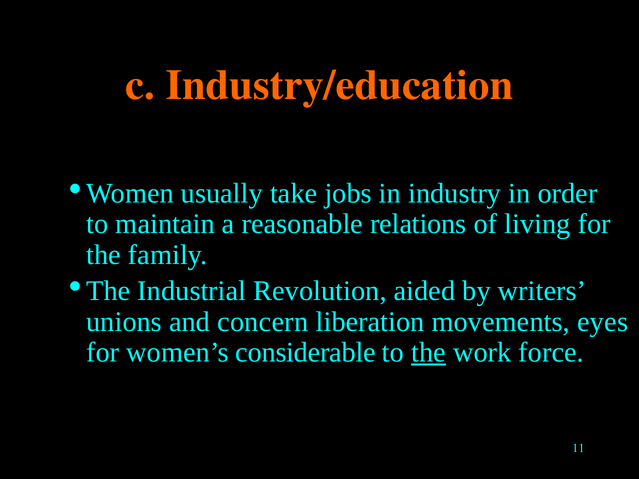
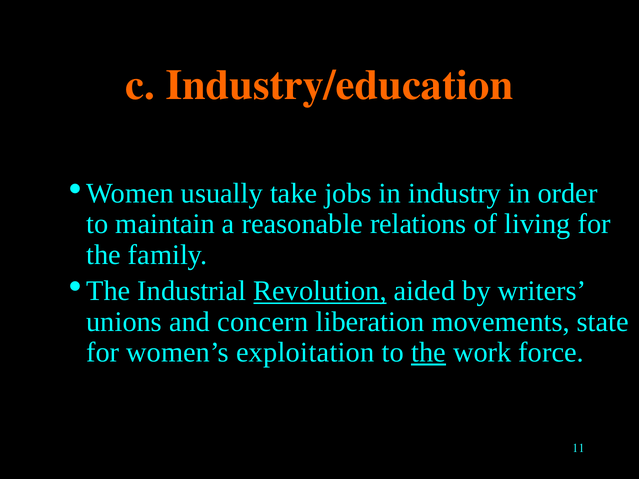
Revolution underline: none -> present (320, 291)
eyes: eyes -> state (603, 322)
considerable: considerable -> exploitation (305, 353)
